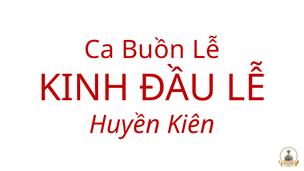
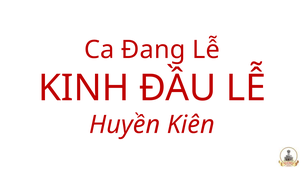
Buồn: Buồn -> Đang (153, 50)
